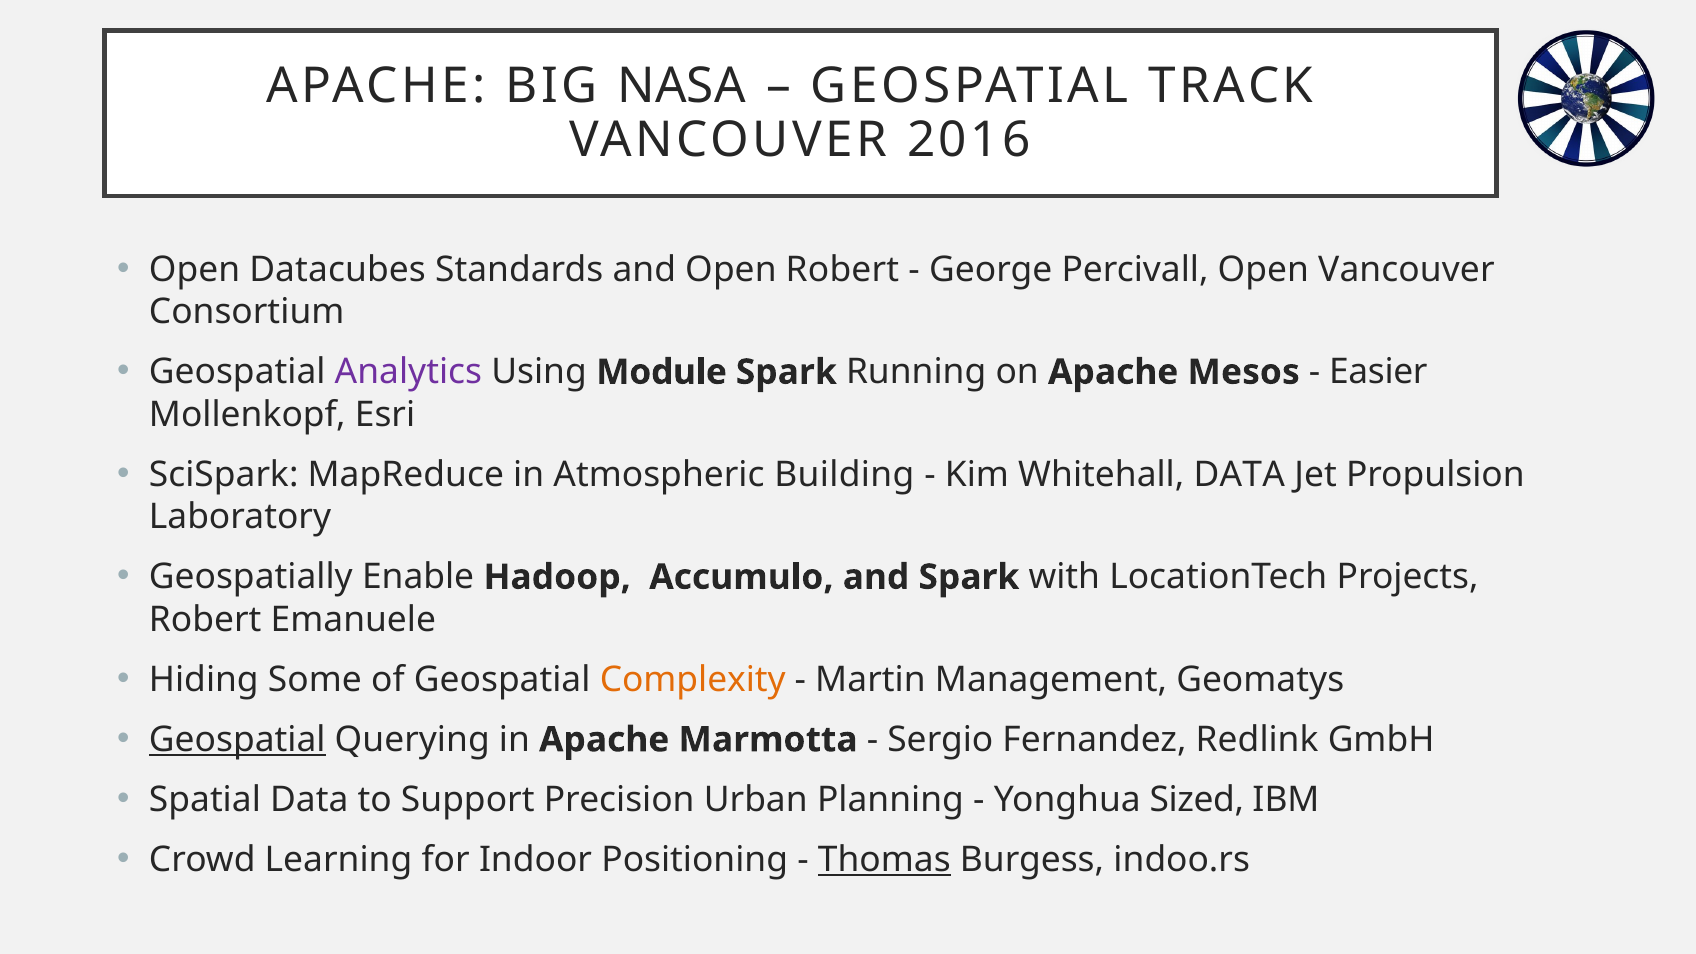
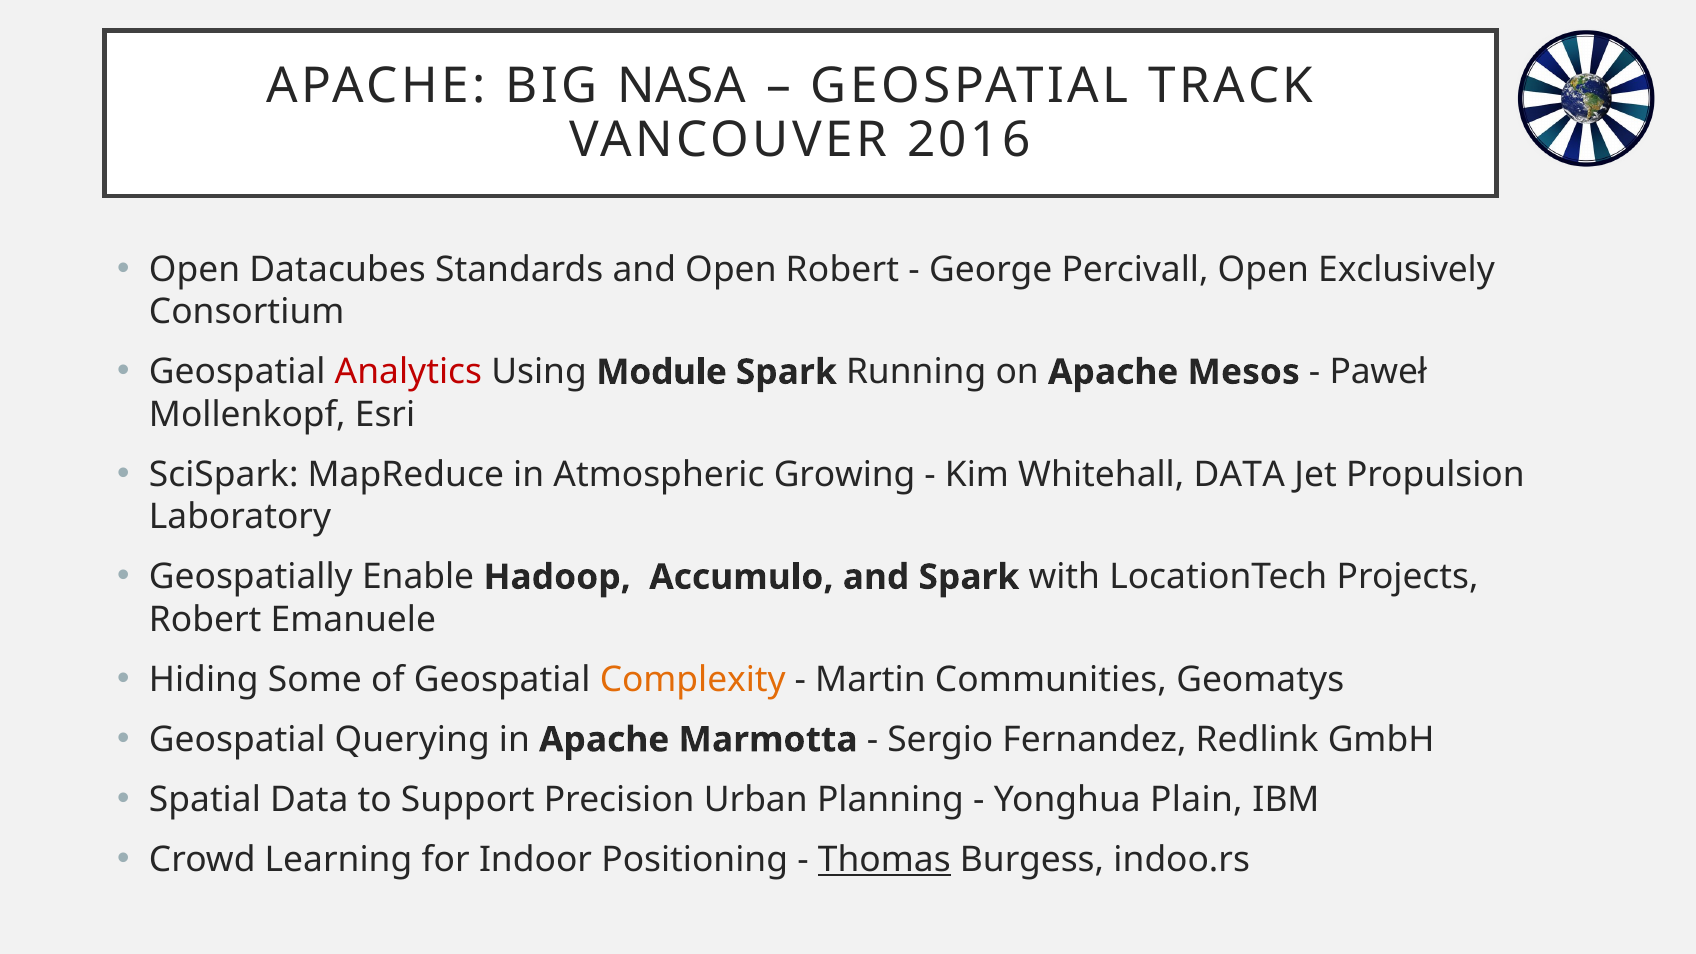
Open Vancouver: Vancouver -> Exclusively (1407, 270)
Analytics colour: purple -> red (408, 372)
Easier: Easier -> Paweł (1378, 372)
Building: Building -> Growing (845, 475)
Management: Management -> Communities (1051, 680)
Geospatial underline: present -> none (237, 740)
Sized: Sized -> Plain (1196, 800)
